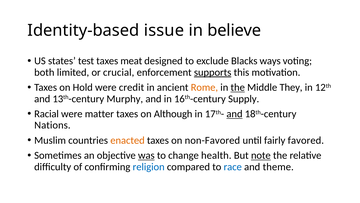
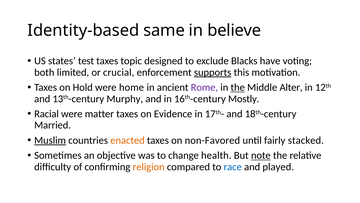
issue: issue -> same (164, 30)
meat: meat -> topic (131, 61)
ways: ways -> have (270, 61)
credit: credit -> home (132, 87)
Rome colour: orange -> purple (204, 87)
They: They -> Alter (291, 87)
Supply: Supply -> Mostly (244, 99)
Although: Although -> Evidence (173, 114)
and underline: present -> none (234, 114)
Nations: Nations -> Married (53, 125)
Muslim underline: none -> present (50, 140)
favored: favored -> stacked (306, 140)
was underline: present -> none (146, 155)
religion colour: blue -> orange (149, 166)
theme: theme -> played (278, 166)
